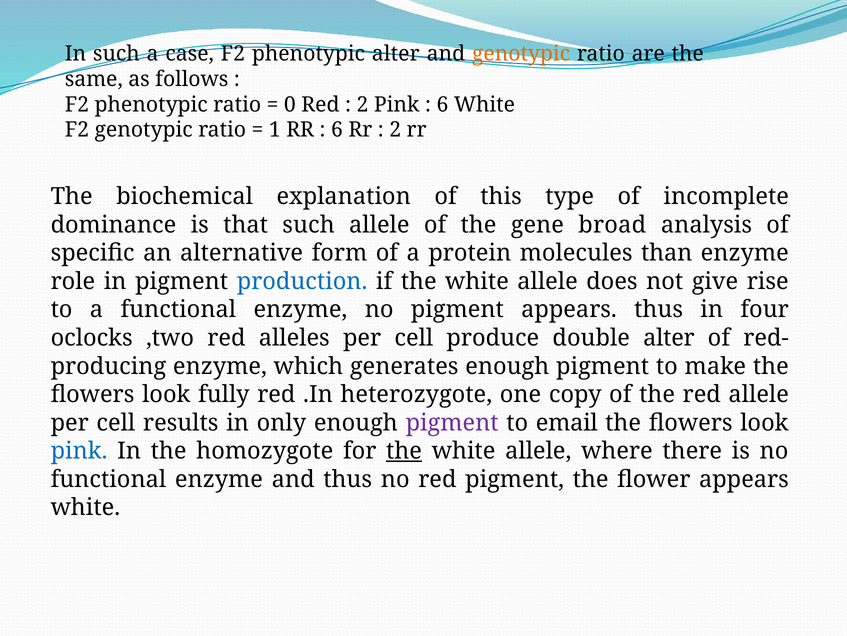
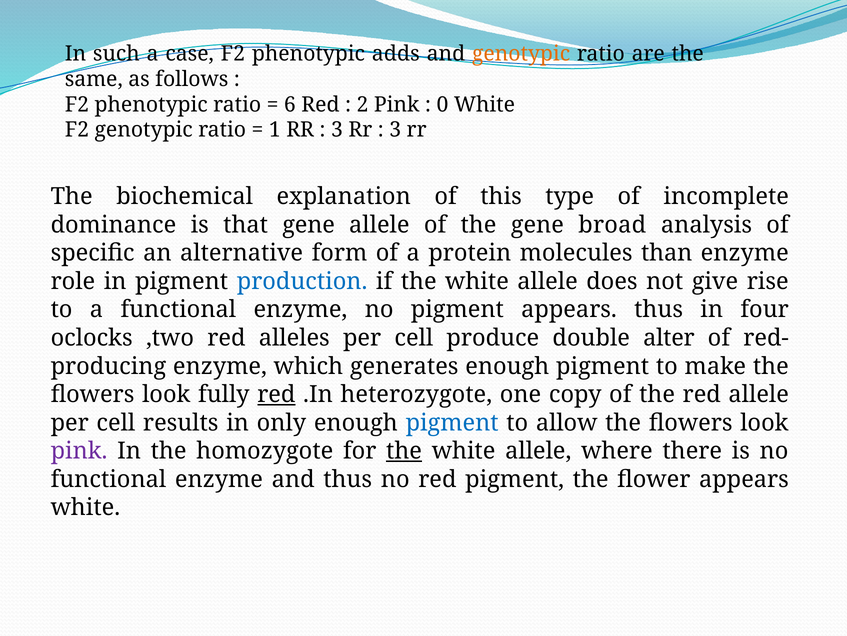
phenotypic alter: alter -> adds (396, 54)
0: 0 -> 6 (290, 104)
6: 6 -> 0 (442, 104)
6: 6 -> 3 (337, 130)
2: 2 -> 3 (395, 130)
that such: such -> gene (309, 225)
red underline: none -> present (276, 394)
pigment colour: purple -> blue (452, 422)
email: email -> allow (567, 422)
pink colour: blue -> purple (79, 451)
